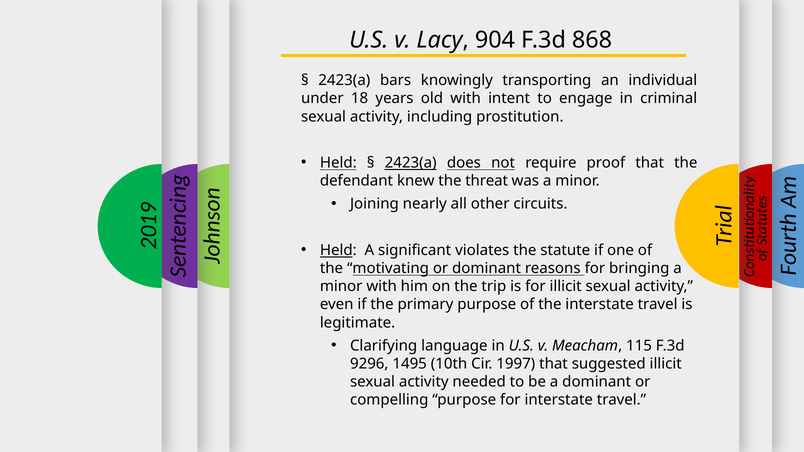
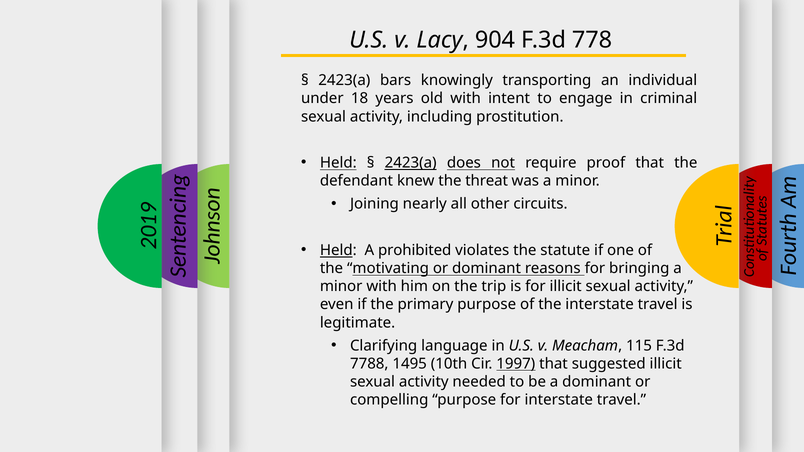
868: 868 -> 778 (592, 40)
significant: significant -> prohibited (415, 250)
9296: 9296 -> 7788 (369, 364)
1997 underline: none -> present (516, 364)
